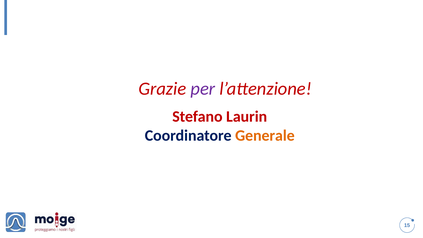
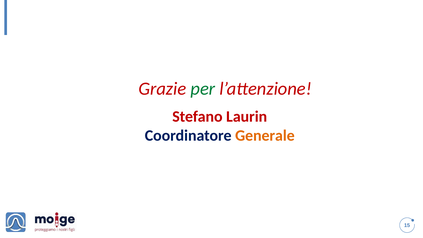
per colour: purple -> green (203, 89)
